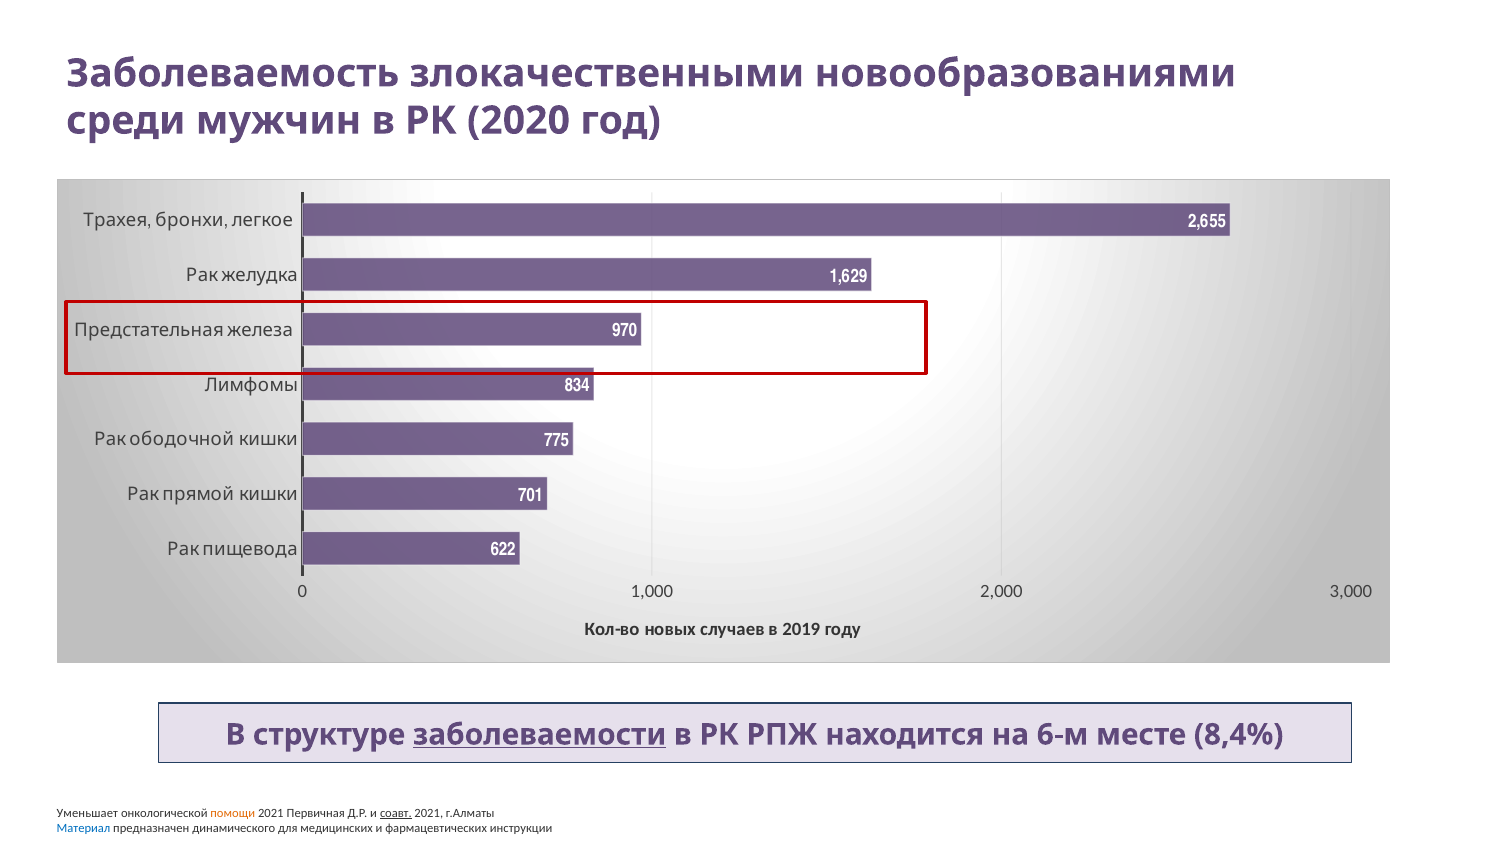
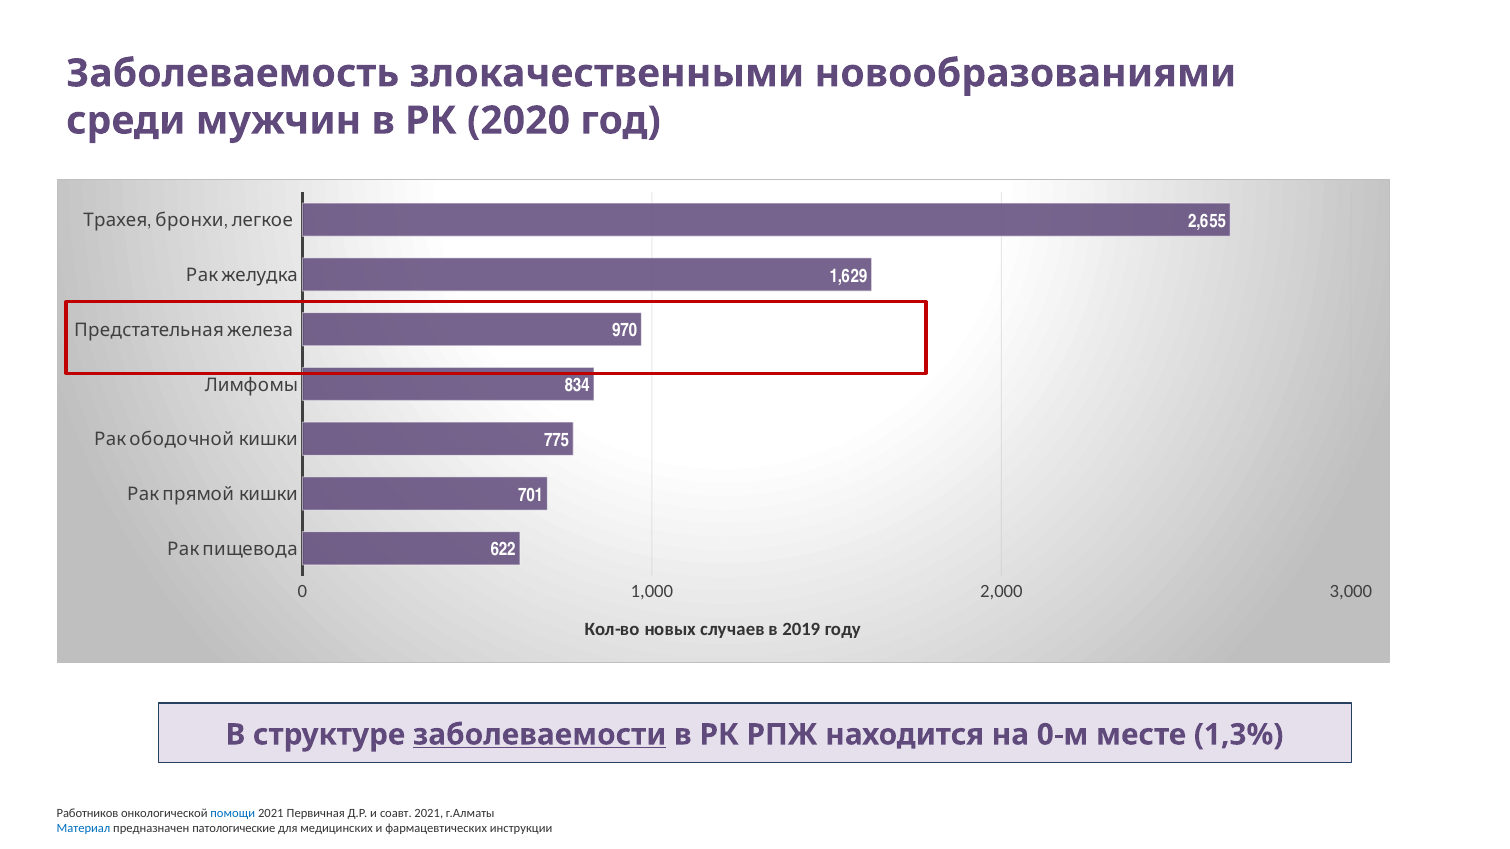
6-м: 6-м -> 0-м (1063, 735)
8,4%: 8,4% -> 1,3% (1239, 735)
Уменьшает: Уменьшает -> Работников (87, 813)
помощи colour: orange -> blue (233, 813)
соавт underline: present -> none (396, 813)
динамического: динамического -> патологические (234, 828)
